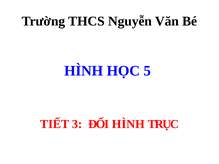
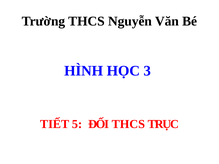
5: 5 -> 3 (147, 71)
3: 3 -> 5 (77, 124)
ĐỐI HÌNH: HÌNH -> THCS (128, 124)
